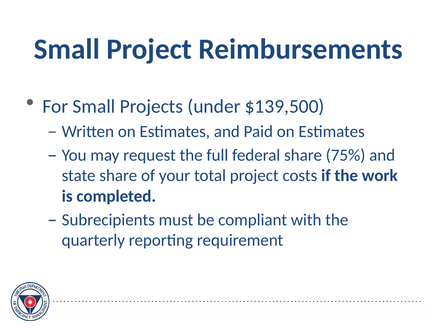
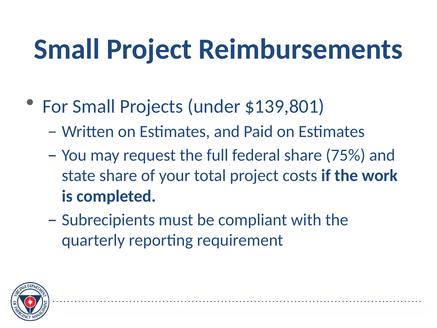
$139,500: $139,500 -> $139,801 (285, 106)
